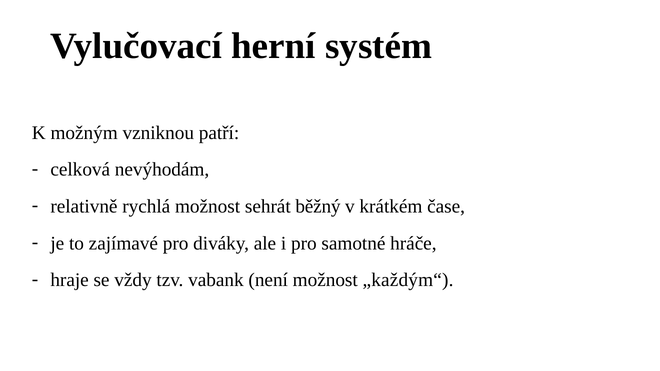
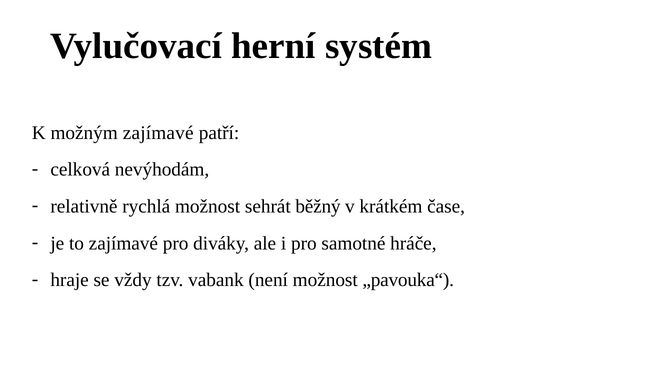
možným vzniknou: vzniknou -> zajímavé (158, 133)
„každým“: „každým“ -> „pavouka“ (408, 280)
